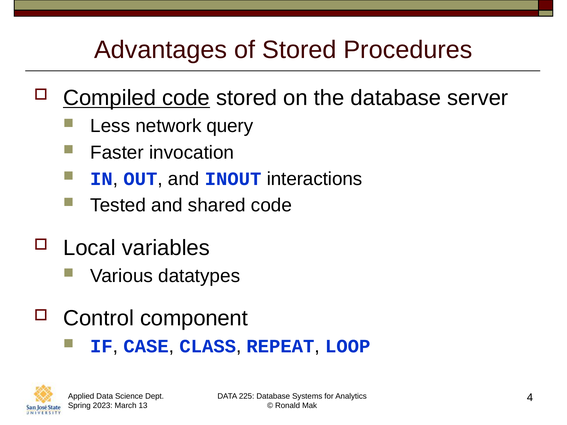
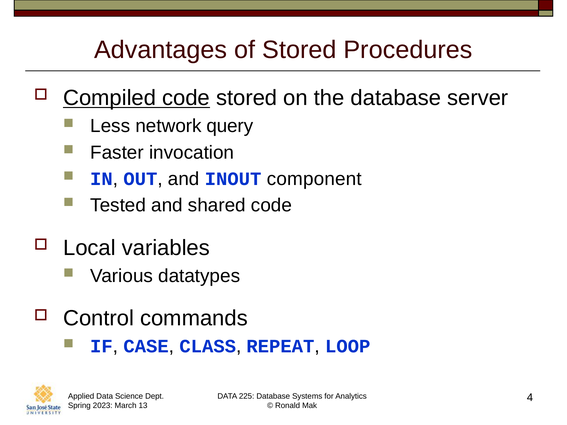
interactions: interactions -> component (314, 179)
component: component -> commands (194, 318)
